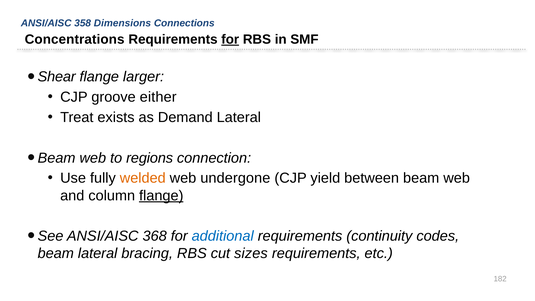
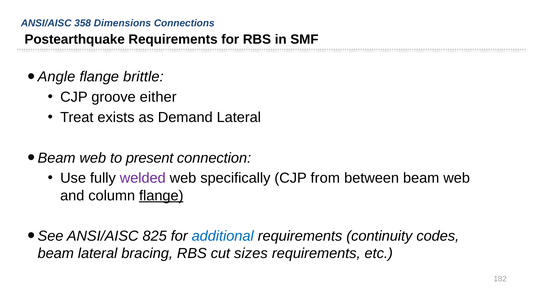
Concentrations: Concentrations -> Postearthquake (75, 39)
for underline: present -> none (230, 39)
Shear: Shear -> Angle (56, 77)
larger: larger -> brittle (143, 77)
regions: regions -> present (150, 158)
welded colour: orange -> purple (143, 178)
undergone: undergone -> specifically (235, 178)
yield: yield -> from (325, 178)
368: 368 -> 825 (155, 236)
